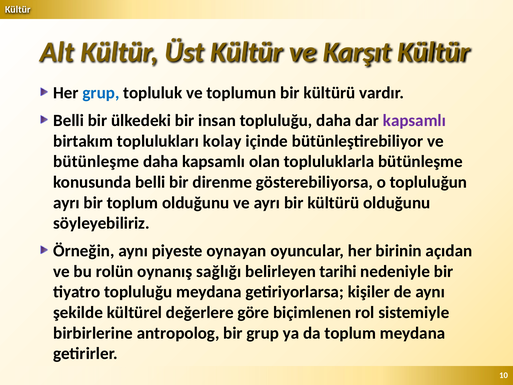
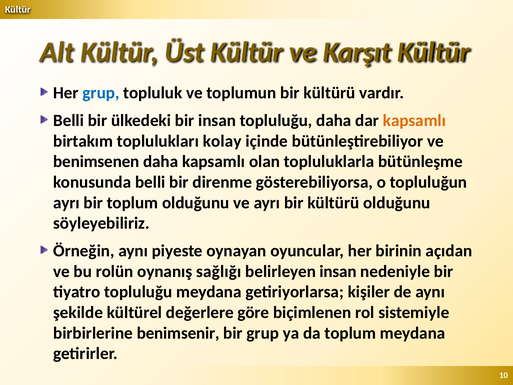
kapsamlı colour: purple -> orange (414, 121)
bütünleşme: bütünleşme -> benimsenen (96, 162)
belirleyen tarihi: tarihi -> insan (338, 271)
antropolog: antropolog -> benimsenir (178, 333)
